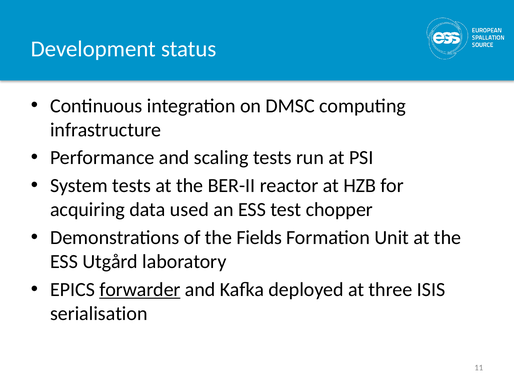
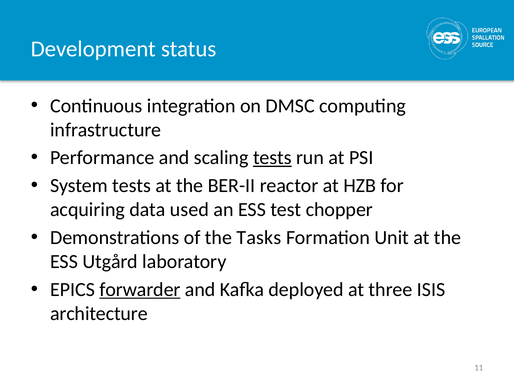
tests underline: none -> present (272, 158)
Fields: Fields -> Tasks (259, 238)
serialisation: serialisation -> architecture (99, 314)
